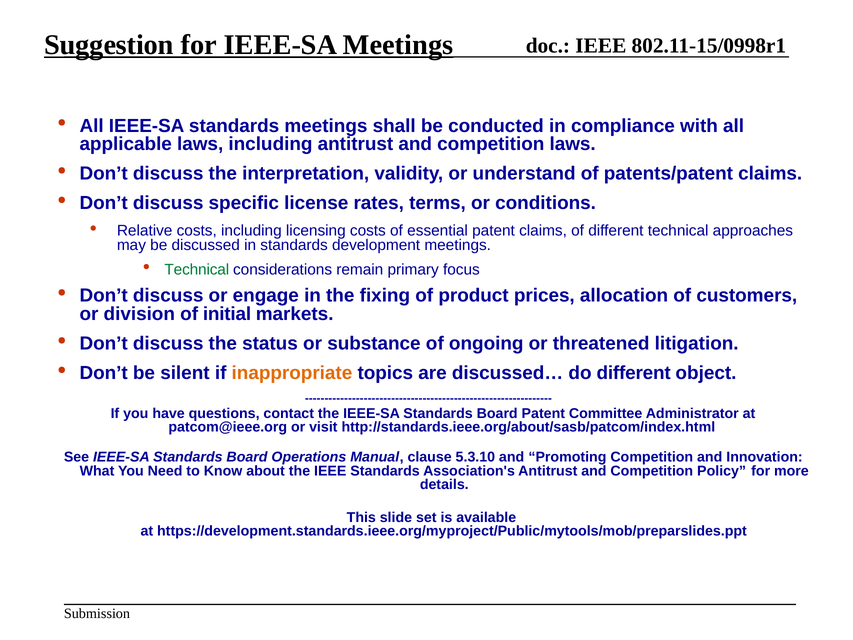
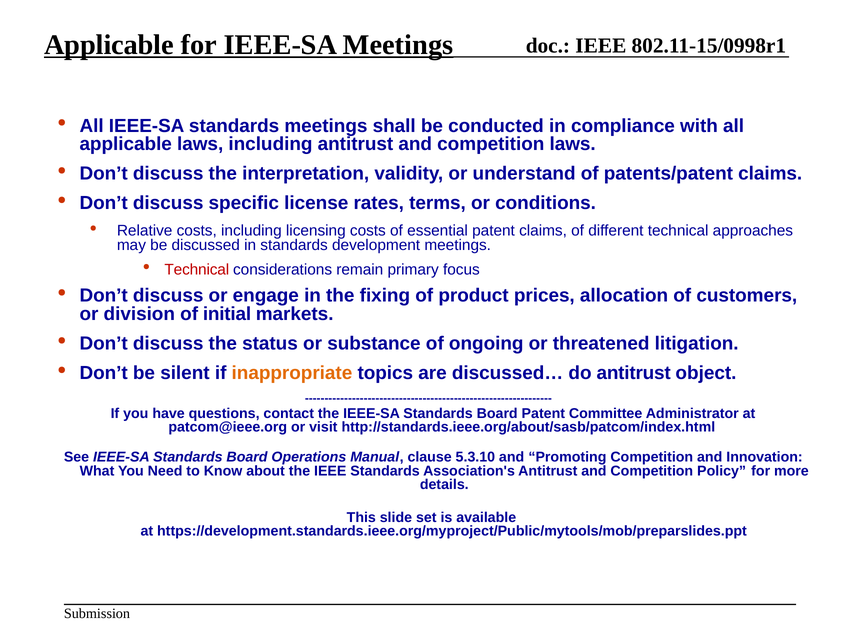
Suggestion: Suggestion -> Applicable (109, 45)
Technical colour: green -> red (197, 269)
do different: different -> antitrust (634, 373)
